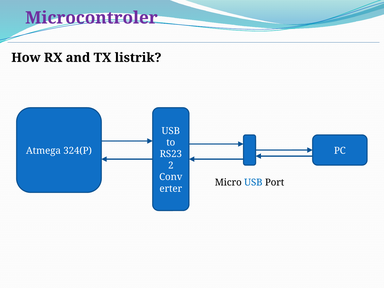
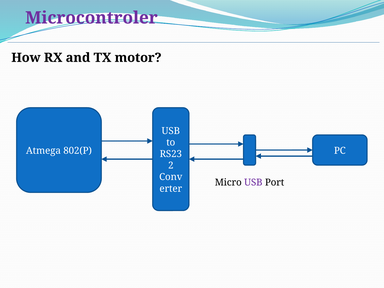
listrik: listrik -> motor (138, 58)
324(P: 324(P -> 802(P (78, 151)
USB colour: blue -> purple (253, 183)
